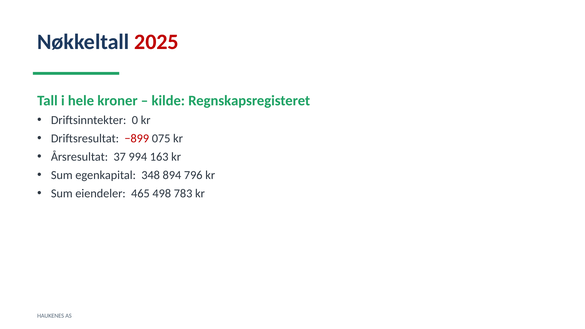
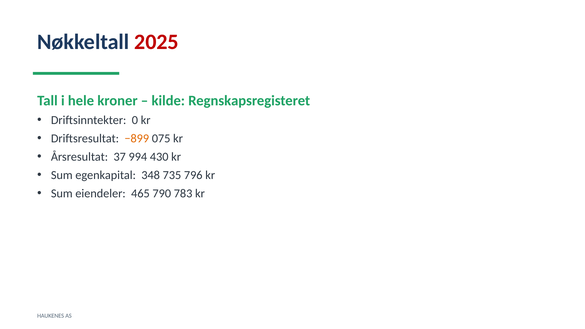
−899 colour: red -> orange (137, 139)
163: 163 -> 430 (159, 157)
894: 894 -> 735 (172, 175)
498: 498 -> 790 (162, 193)
